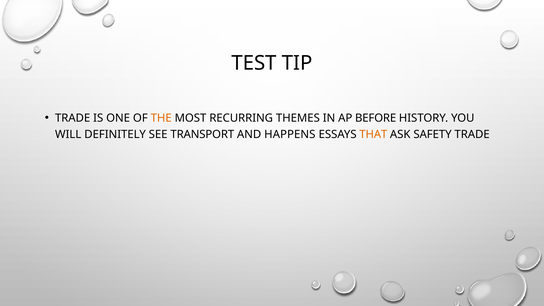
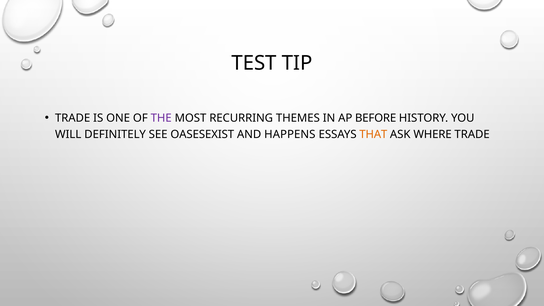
THE colour: orange -> purple (161, 118)
TRANSPORT: TRANSPORT -> OASESEXIST (202, 134)
SAFETY: SAFETY -> WHERE (433, 134)
